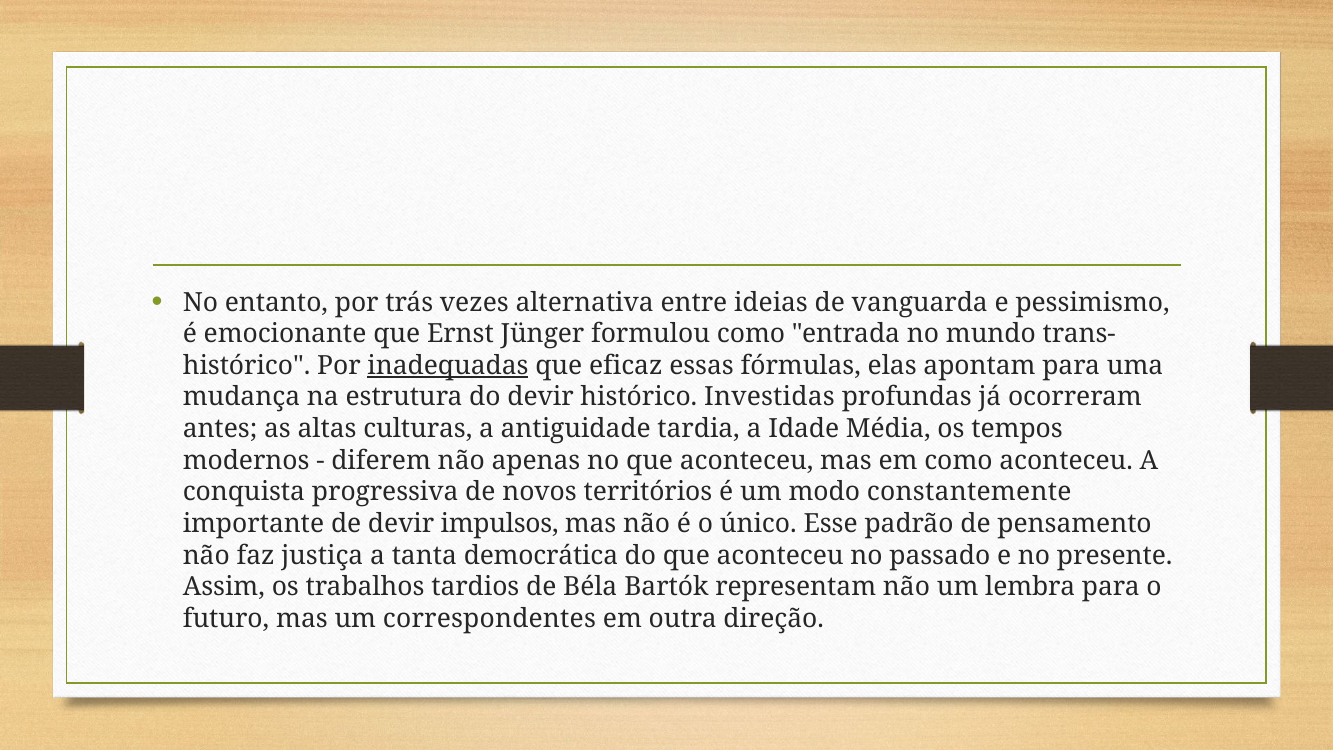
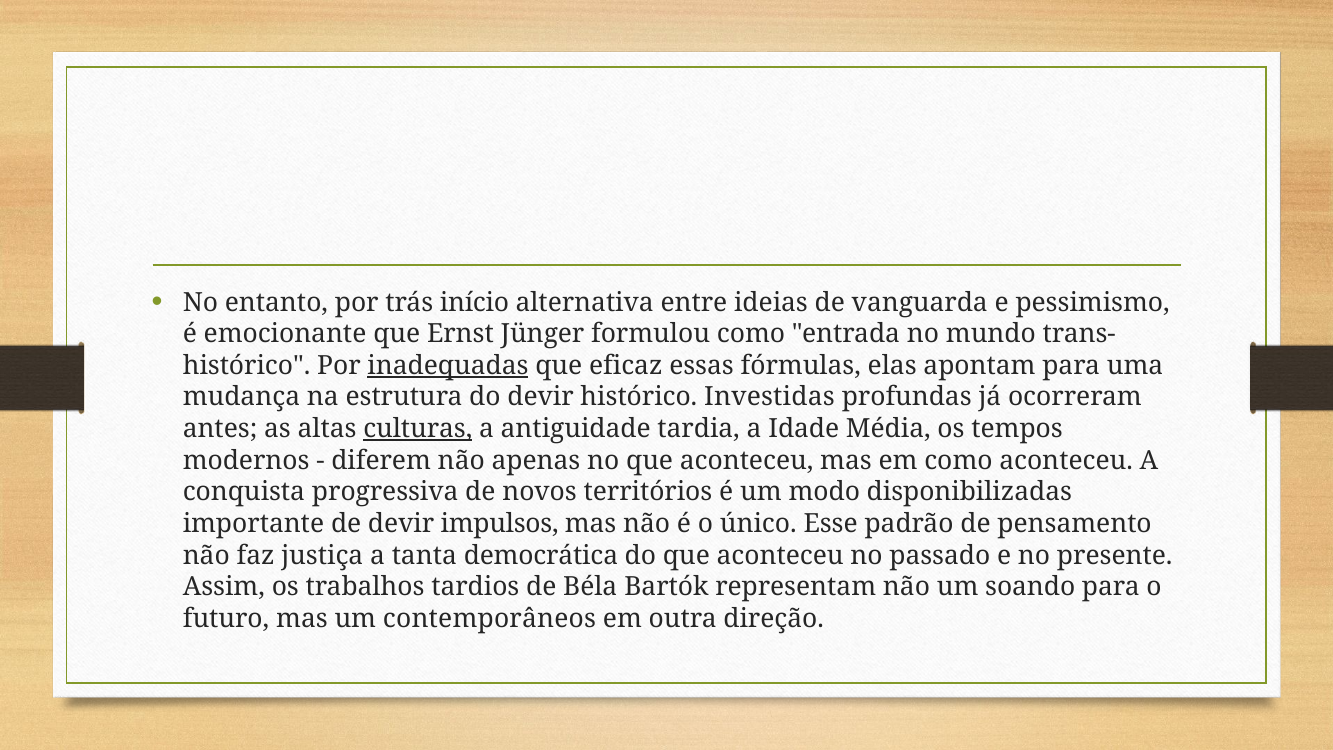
vezes: vezes -> início (474, 302)
culturas underline: none -> present (418, 429)
constantemente: constantemente -> disponibilizadas (969, 492)
lembra: lembra -> soando (1030, 587)
correspondentes: correspondentes -> contemporâneos (489, 619)
